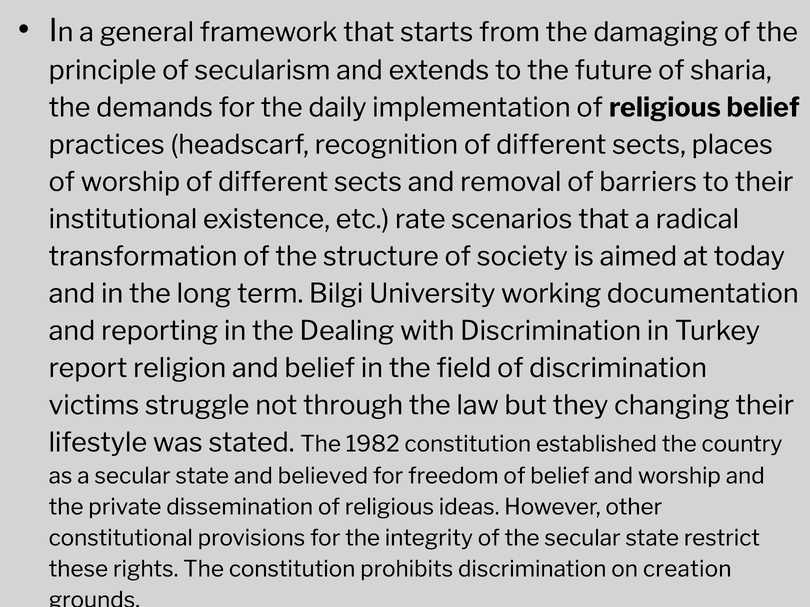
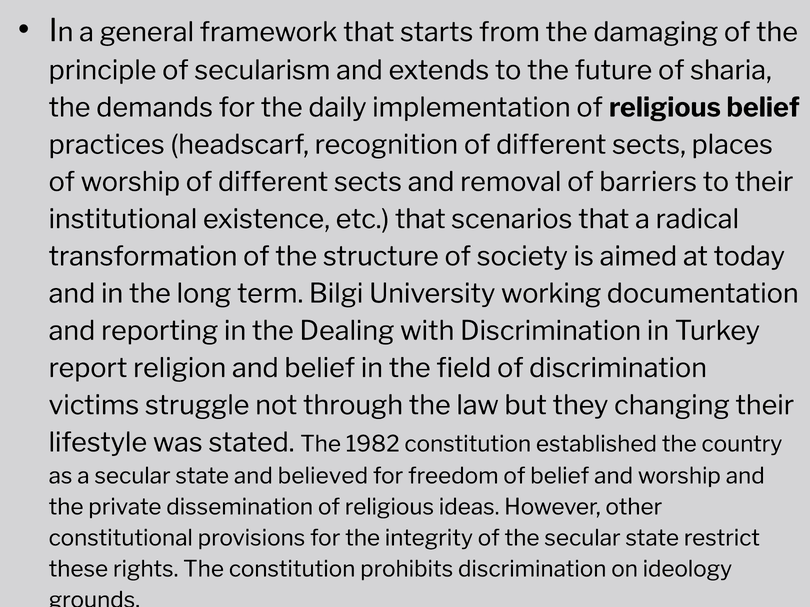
etc rate: rate -> that (420, 219)
creation: creation -> ideology (687, 570)
